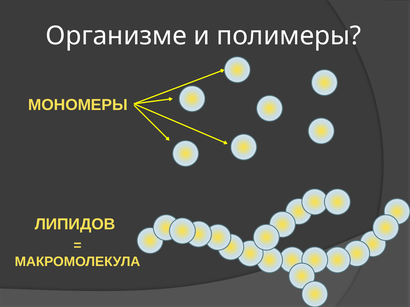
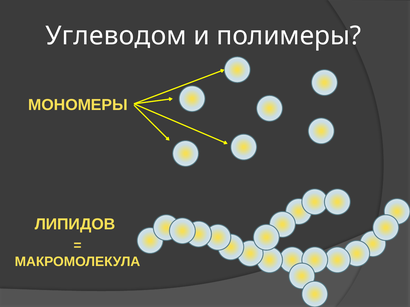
Организме: Организме -> Углеводом (116, 36)
